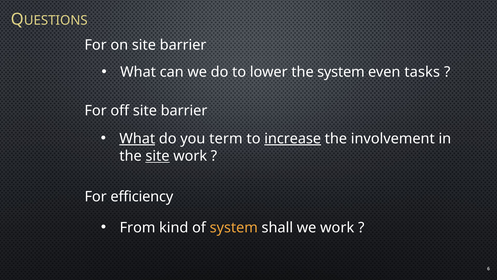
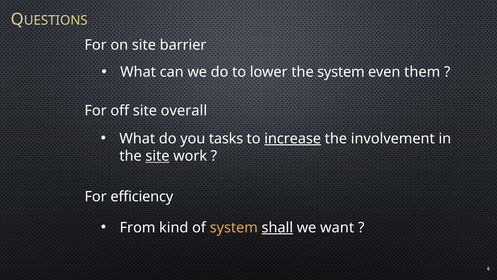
tasks: tasks -> them (422, 72)
off site barrier: barrier -> overall (184, 111)
What underline: present -> none (137, 138)
term: term -> tasks (226, 138)
shall underline: none -> present (277, 227)
we work: work -> want (337, 227)
